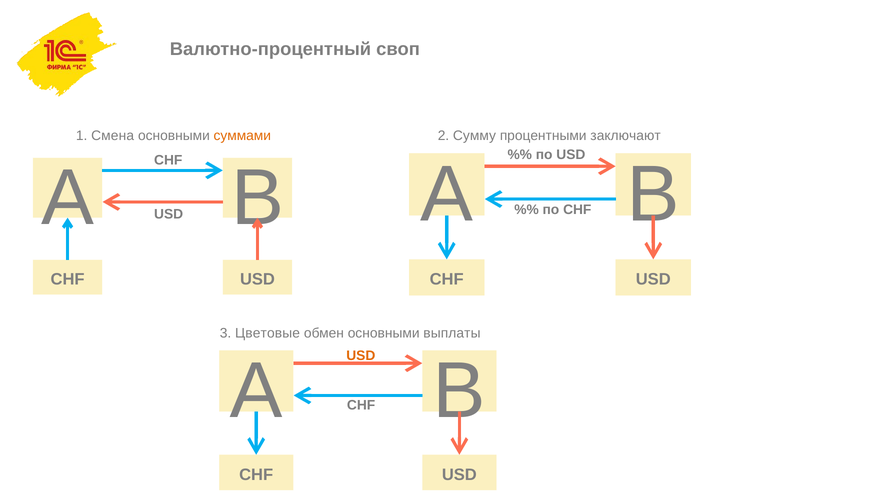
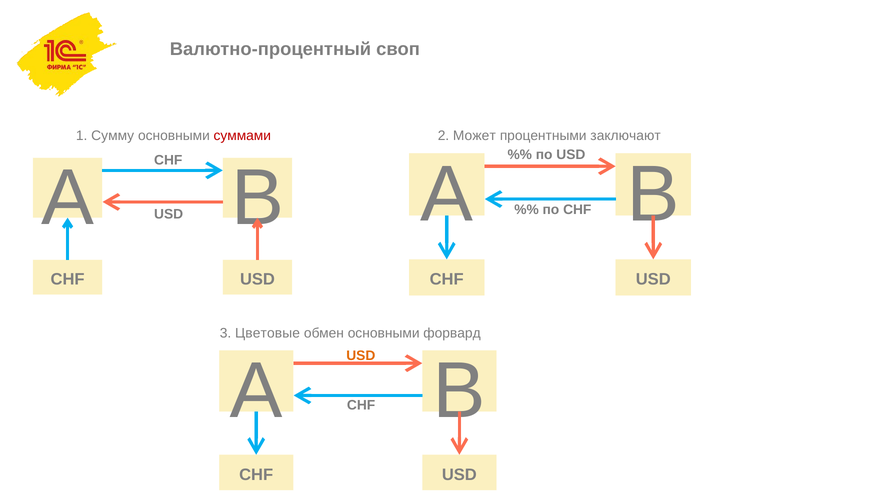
Смена: Смена -> Сумму (113, 136)
суммами colour: orange -> red (242, 136)
Сумму: Сумму -> Может (474, 136)
выплаты: выплаты -> форвард (452, 333)
